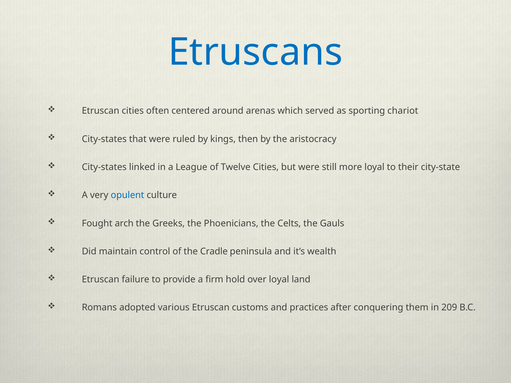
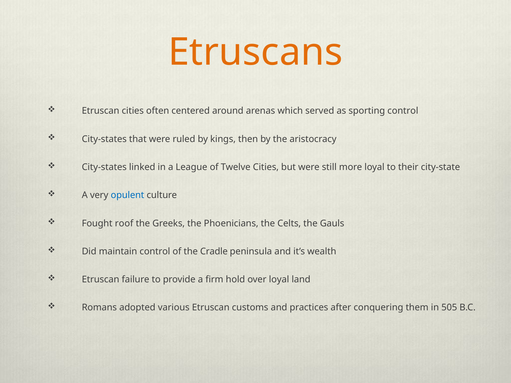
Etruscans colour: blue -> orange (255, 52)
sporting chariot: chariot -> control (403, 111)
arch: arch -> roof (124, 223)
209: 209 -> 505 (449, 308)
